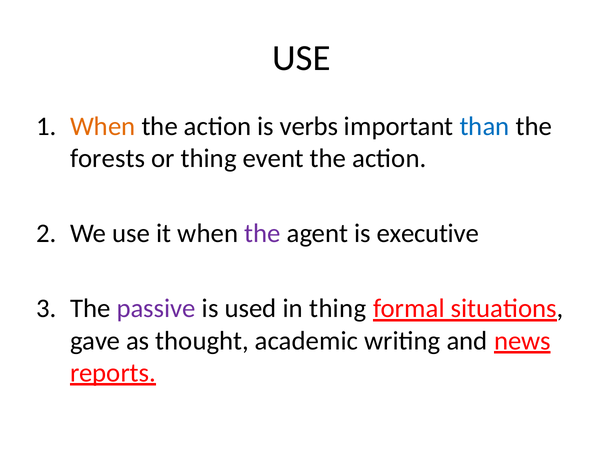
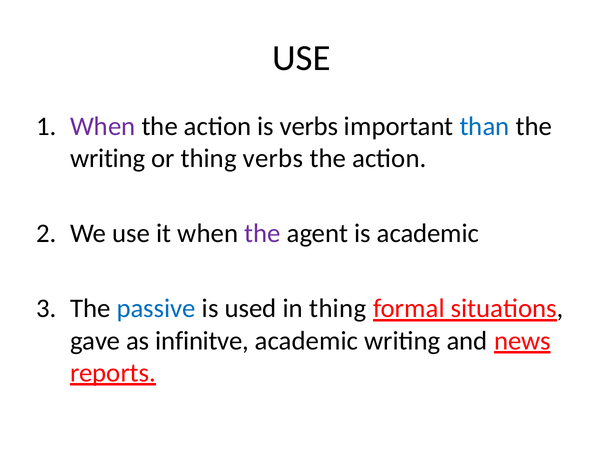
When colour: orange -> purple (103, 126)
forests: forests -> writing (108, 159)
thing event: event -> verbs (273, 159)
is executive: executive -> academic (428, 234)
passive colour: purple -> blue (156, 309)
thought: thought -> infinitve (202, 341)
